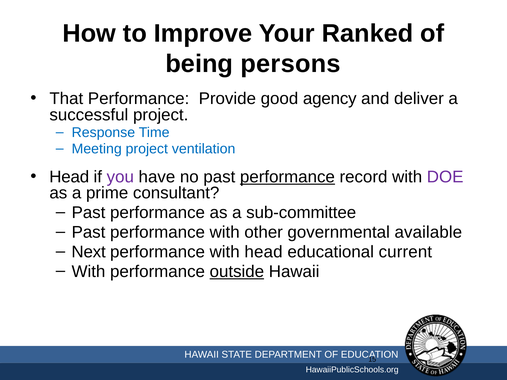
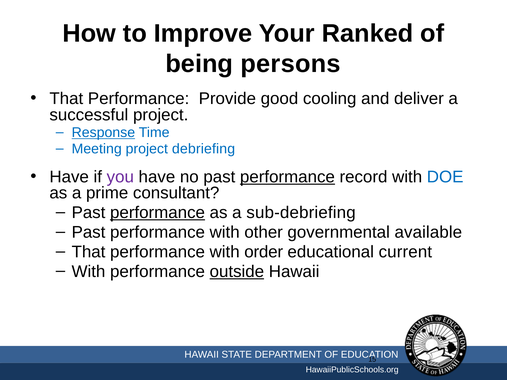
agency: agency -> cooling (330, 99)
Response underline: none -> present (103, 133)
ventilation: ventilation -> debriefing (204, 149)
Head: Head -> Have (69, 177)
DOE colour: purple -> blue (445, 177)
performance underline: none -> present (158, 213)
sub-committee: sub-committee -> sub-debriefing (301, 213)
Next: Next -> That (89, 252)
with head: head -> order (264, 252)
